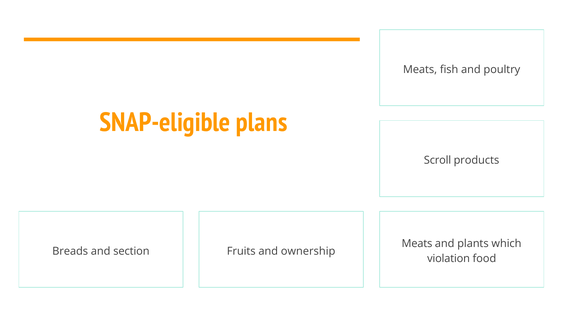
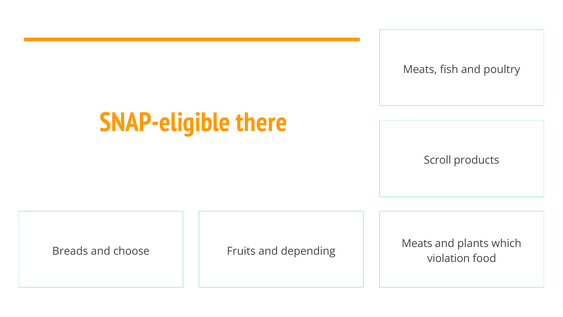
plans: plans -> there (262, 122)
section: section -> choose (131, 251)
ownership: ownership -> depending (308, 251)
